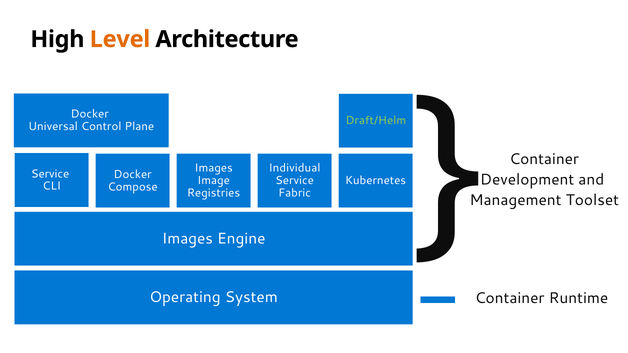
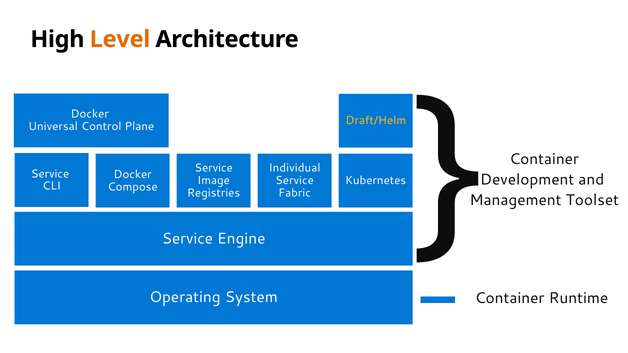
Draft/Helm colour: light green -> yellow (376, 121)
Images: Images -> Service (214, 168)
Images: Images -> Service (187, 239)
